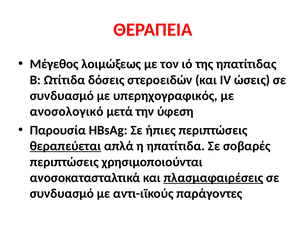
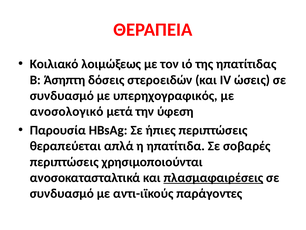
Μέγεθος: Μέγεθος -> Κοιλιακό (54, 64)
Ωτίτιδα: Ωτίτιδα -> Άσηπτη (65, 80)
θεραπεύεται underline: present -> none (65, 146)
